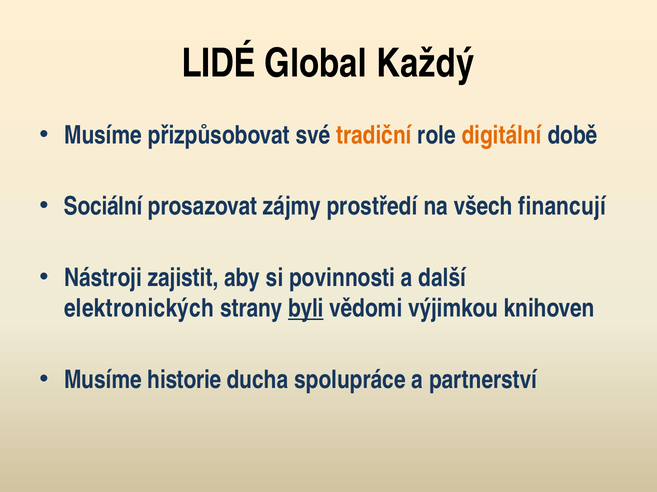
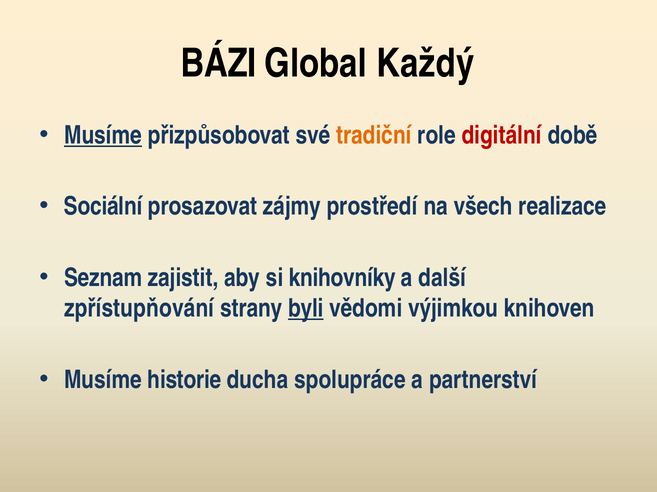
LIDÉ: LIDÉ -> BÁZI (219, 64)
Musíme underline: none -> present (103, 135)
digitální colour: orange -> red (502, 135)
financují: financují -> realizace (562, 207)
Nástroji: Nástroji -> Seznam (103, 278)
povinnosti: povinnosti -> knihovníky (342, 278)
elektronických: elektronických -> zpřístupňování (139, 309)
